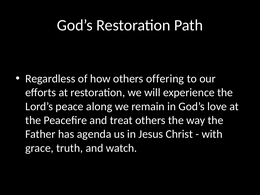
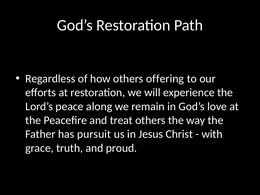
agenda: agenda -> pursuit (94, 134)
watch: watch -> proud (121, 148)
